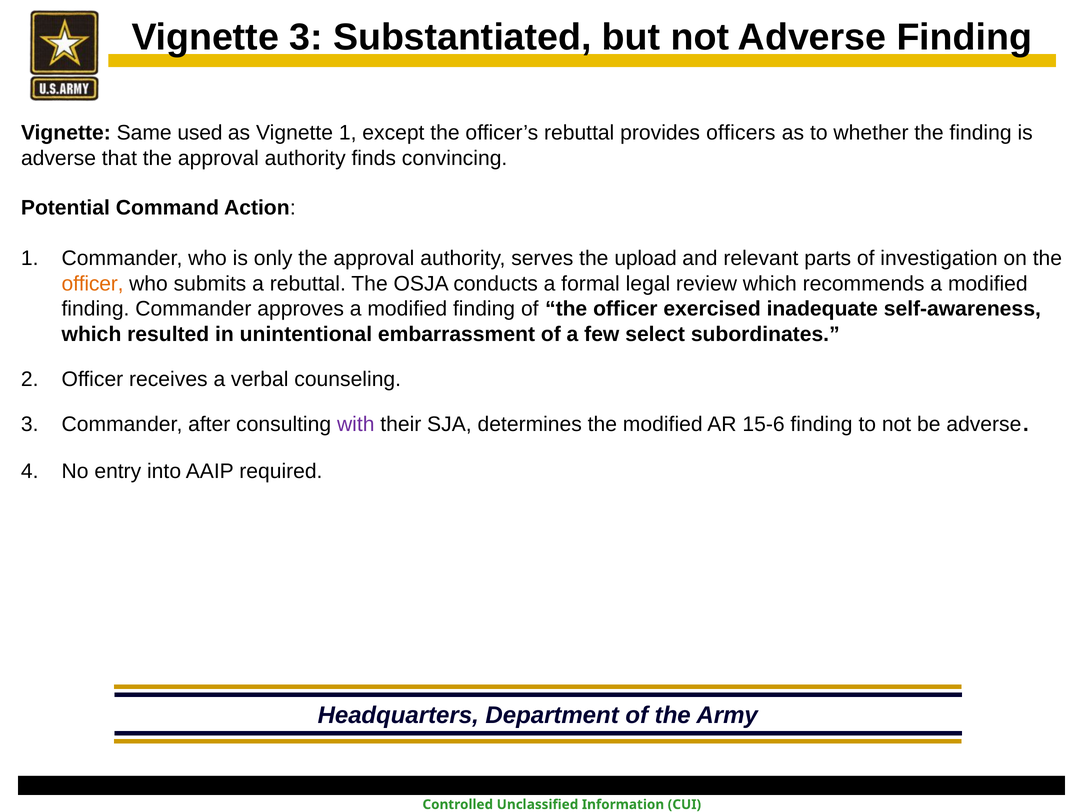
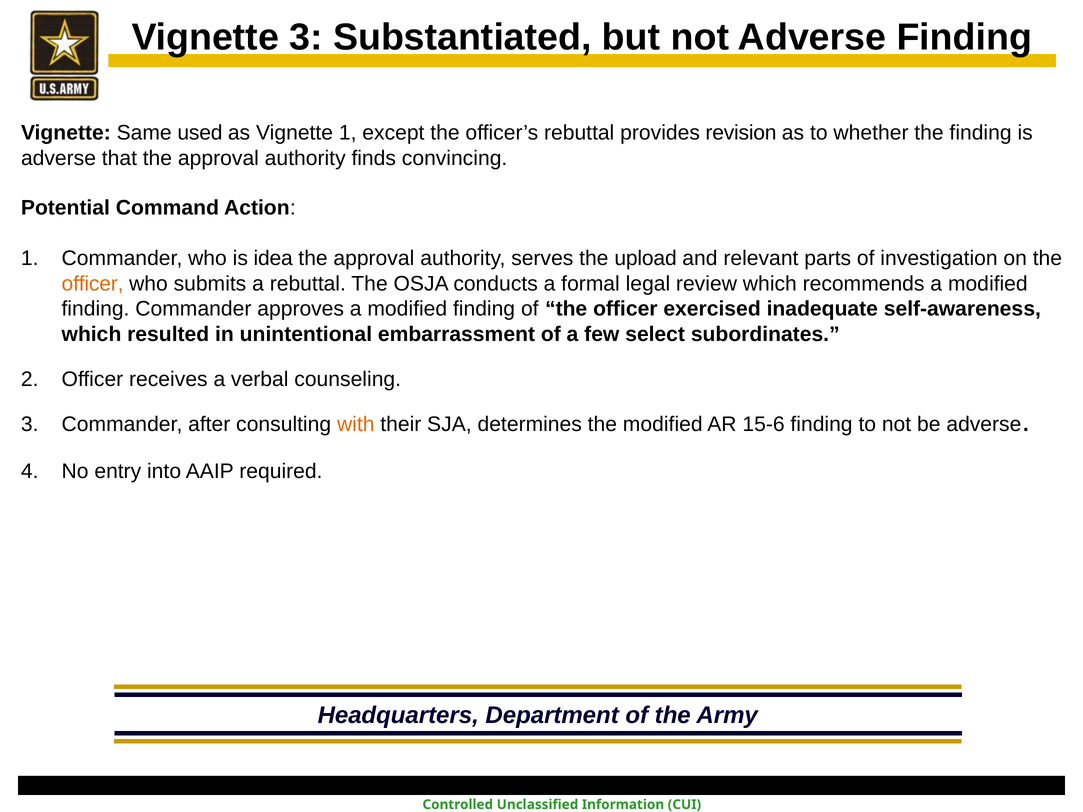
officers: officers -> revision (741, 133)
only: only -> idea (273, 258)
with colour: purple -> orange (356, 425)
